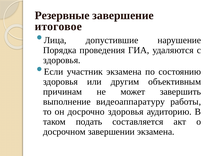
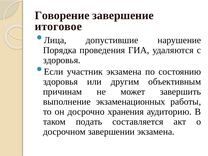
Резервные: Резервные -> Говорение (62, 15)
видеоаппаратуру: видеоаппаратуру -> экзаменационных (131, 102)
досрочно здоровья: здоровья -> хранения (126, 112)
